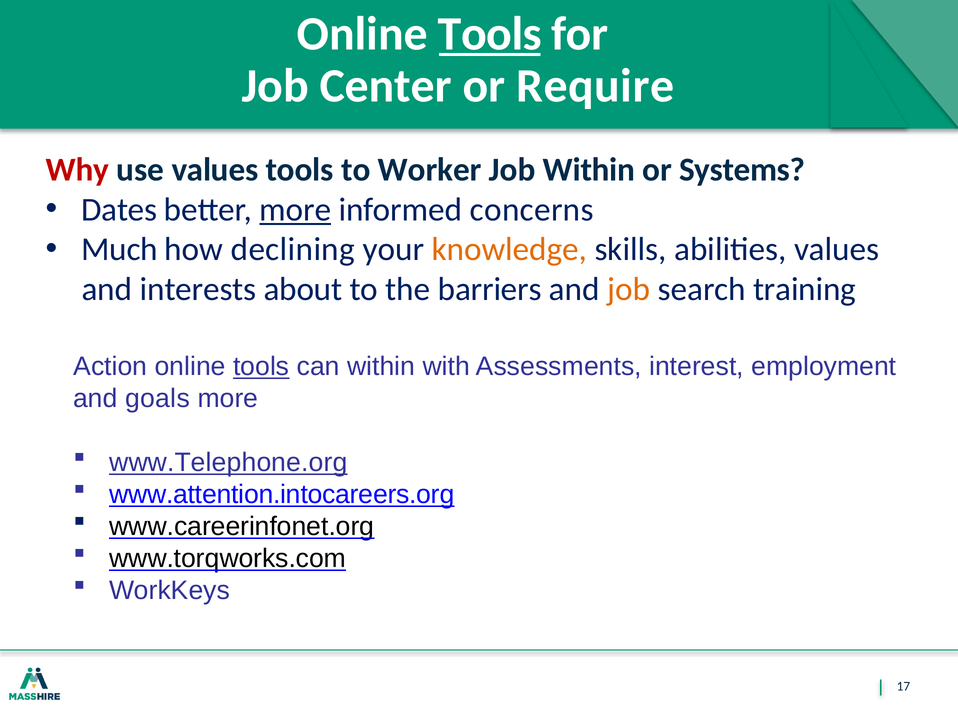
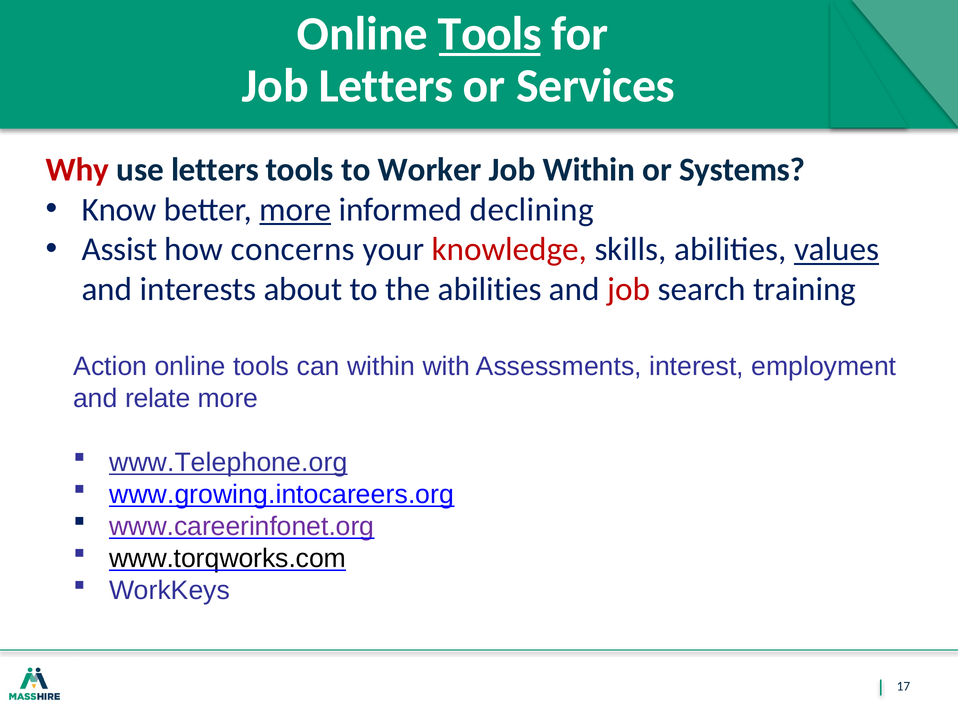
Job Center: Center -> Letters (386, 86)
Require: Require -> Services (596, 86)
use values: values -> letters (215, 169)
Dates: Dates -> Know (119, 209)
concerns: concerns -> declining (532, 209)
Much: Much -> Assist (119, 249)
declining: declining -> concerns (293, 249)
knowledge colour: orange -> red (509, 249)
values underline: none -> present (837, 249)
the barriers: barriers -> abilities (490, 289)
job colour: orange -> red (629, 289)
tools underline: present -> none (261, 366)
goals: goals -> relate (158, 398)
www.attention.intocareers.org: www.attention.intocareers.org -> www.growing.intocareers.org (282, 494)
www.careerinfonet.org colour: black -> purple (242, 526)
